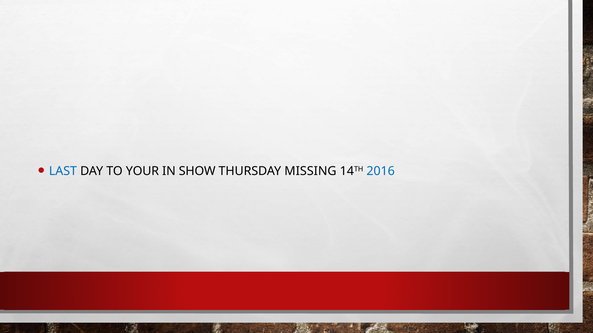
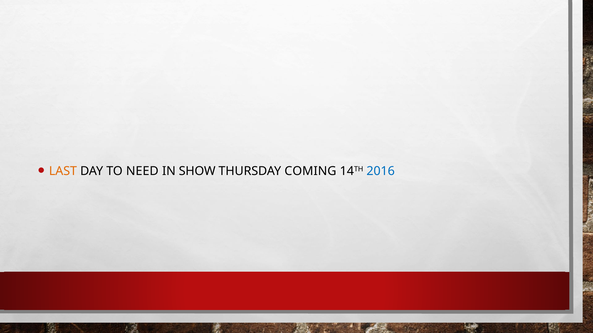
LAST colour: blue -> orange (63, 171)
YOUR: YOUR -> NEED (142, 171)
MISSING: MISSING -> COMING (310, 171)
